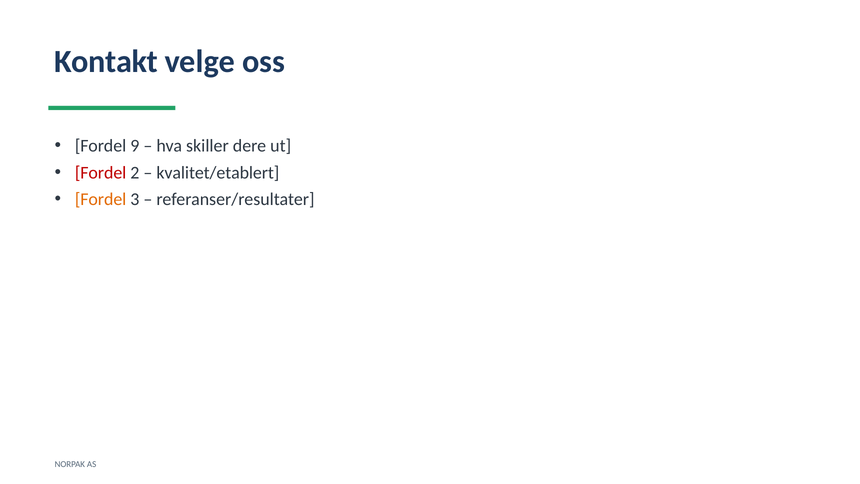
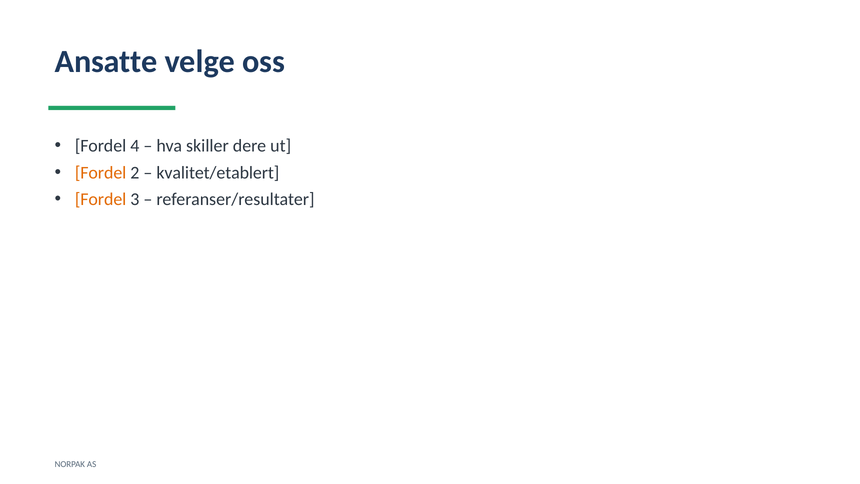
Kontakt: Kontakt -> Ansatte (106, 61)
9: 9 -> 4 (135, 146)
Fordel colour: red -> orange (101, 173)
